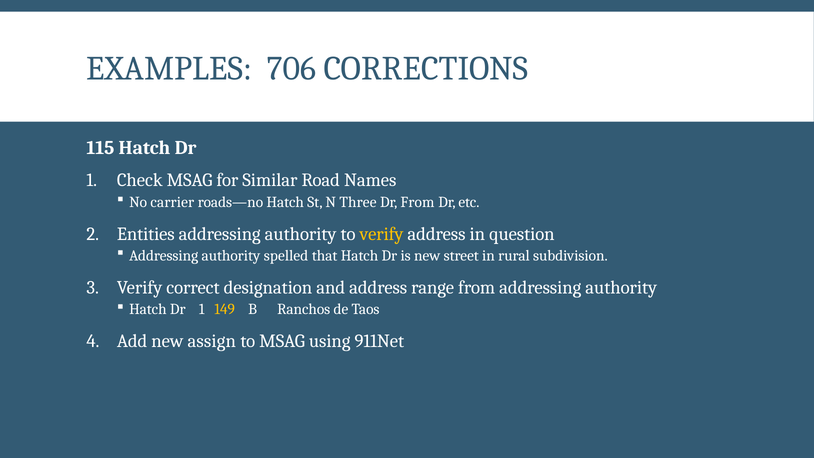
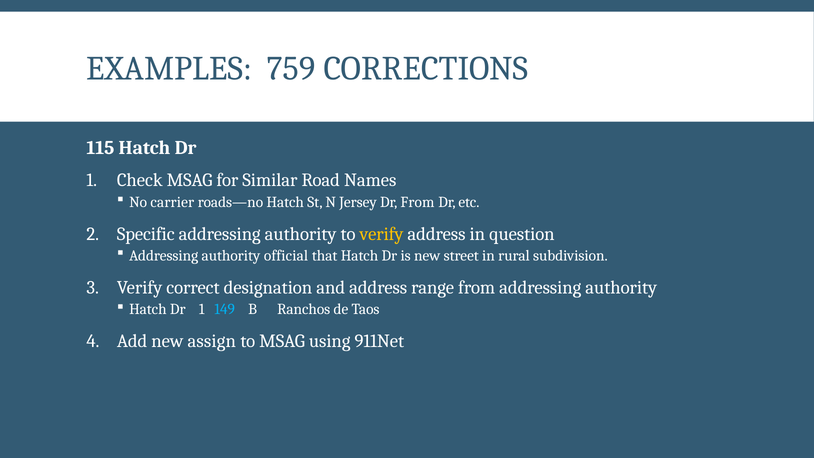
706: 706 -> 759 (291, 68)
Three: Three -> Jersey (358, 202)
Entities: Entities -> Specific (146, 234)
spelled: spelled -> official (286, 256)
149 colour: yellow -> light blue (225, 309)
